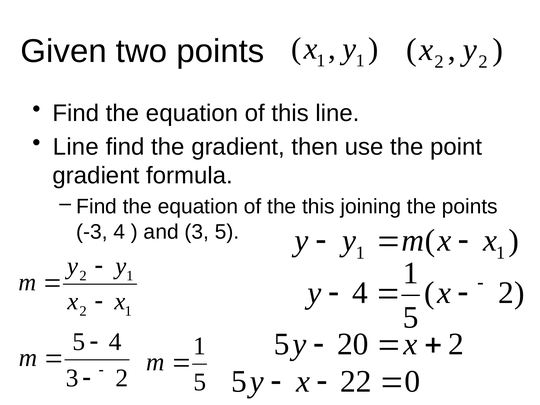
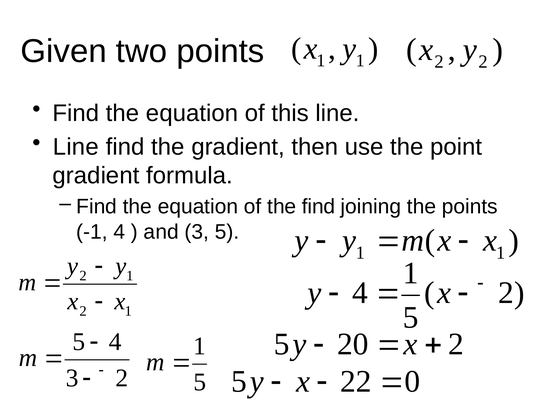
the this: this -> find (319, 207)
-3: -3 -> -1 (92, 232)
